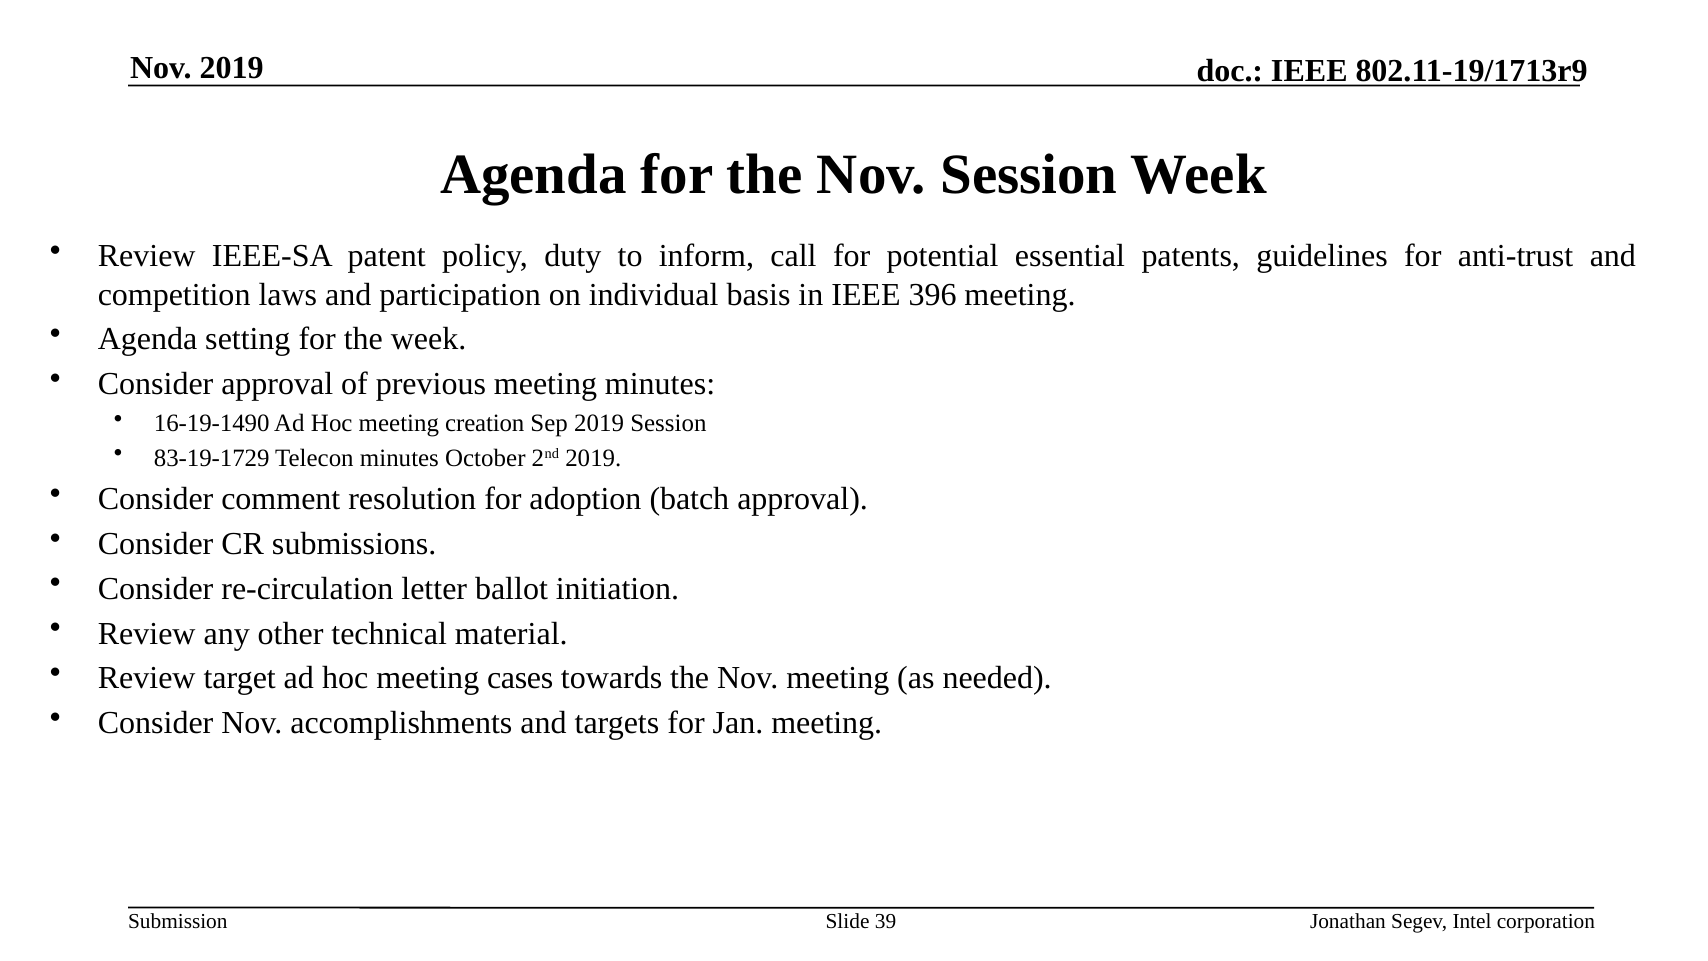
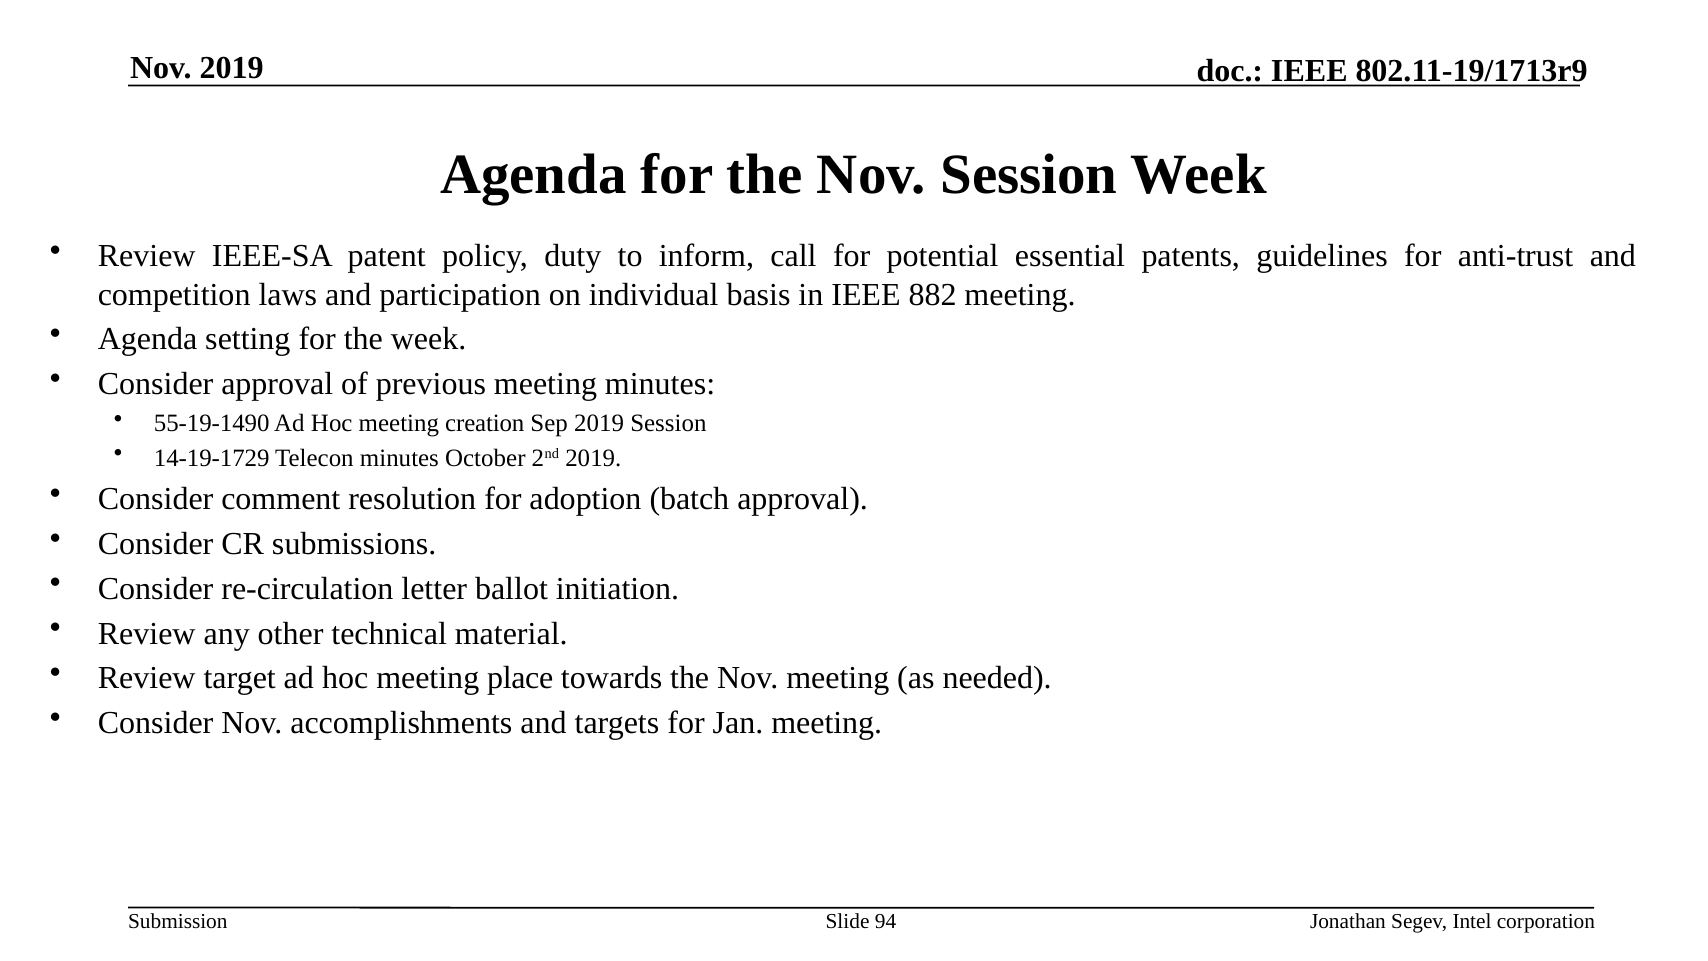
396: 396 -> 882 (933, 294)
16-19-1490: 16-19-1490 -> 55-19-1490 (212, 423)
83-19-1729: 83-19-1729 -> 14-19-1729 (212, 458)
cases: cases -> place (520, 678)
39: 39 -> 94 (886, 921)
